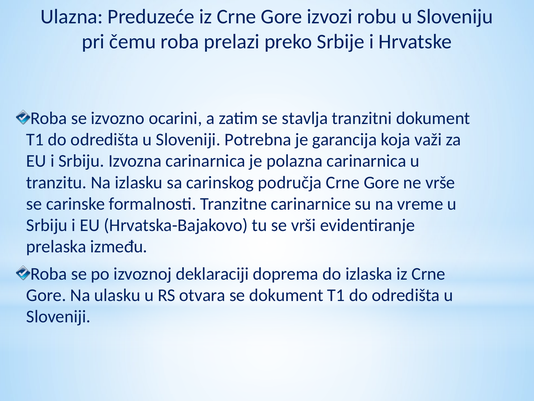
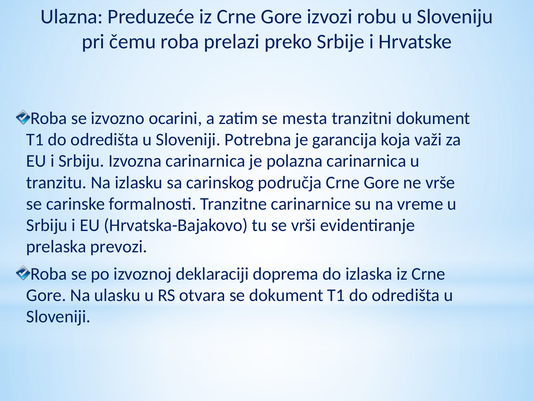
stavlja: stavlja -> mesta (305, 118)
između: između -> prevozi (119, 246)
